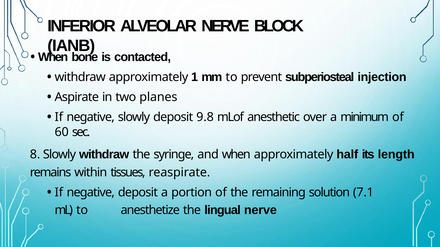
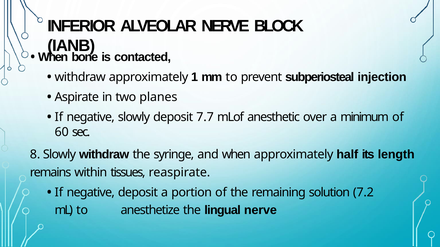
9.8: 9.8 -> 7.7 (205, 117)
7.1: 7.1 -> 7.2 (363, 193)
